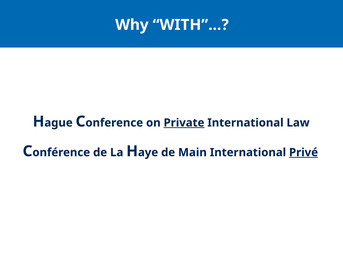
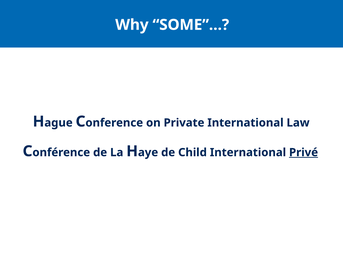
WITH”…: WITH”… -> SOME”… (191, 25)
Private underline: present -> none (184, 123)
Main: Main -> Child (193, 153)
